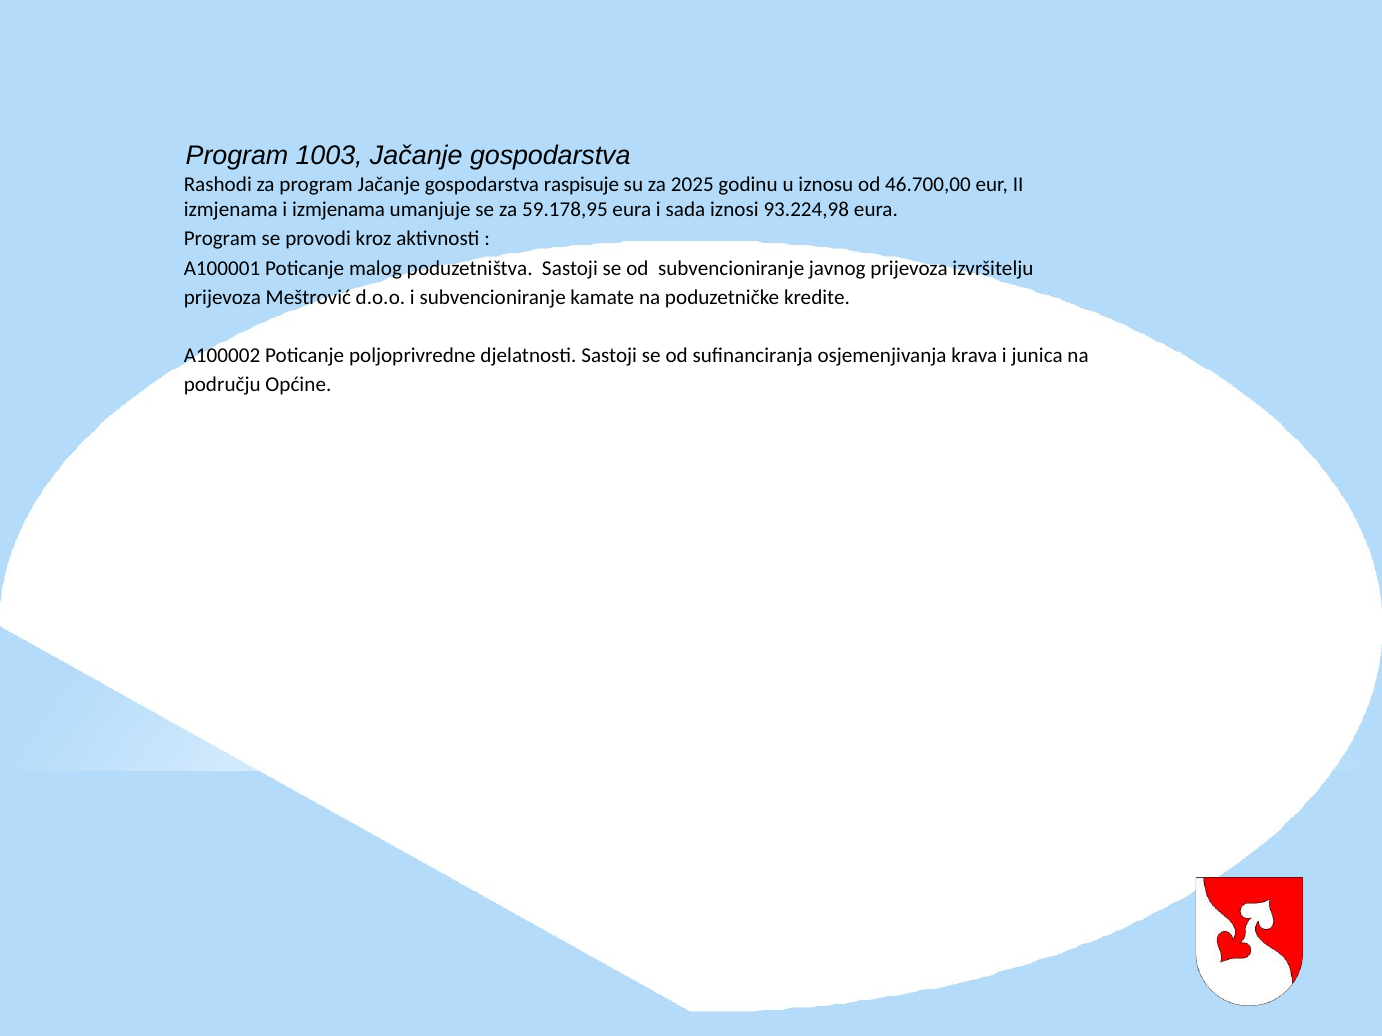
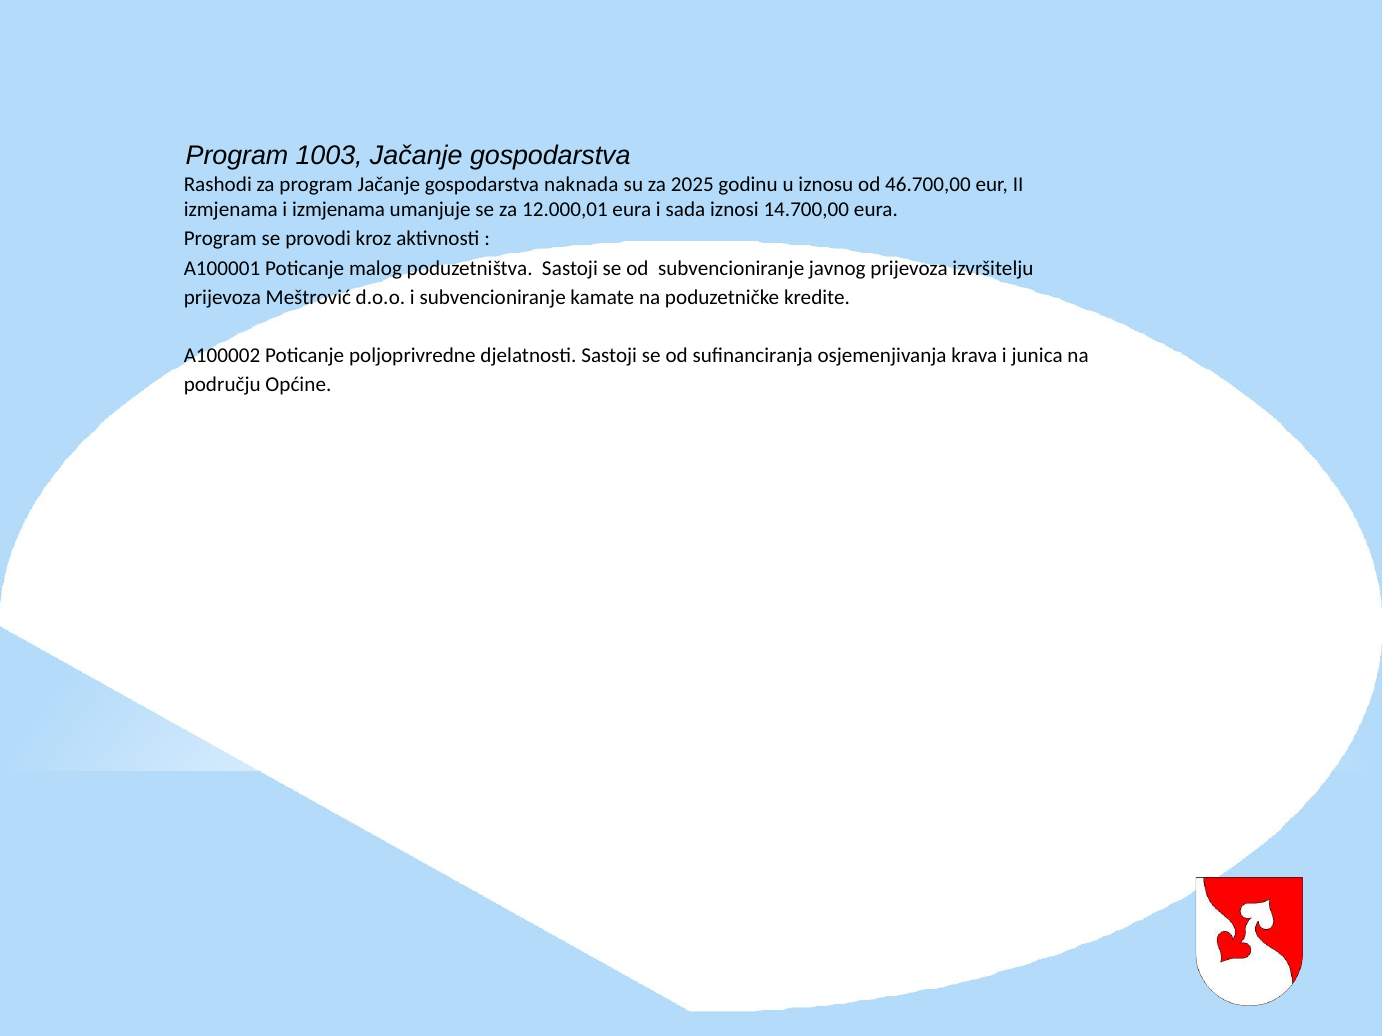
raspisuje: raspisuje -> naknada (581, 185)
59.178,95: 59.178,95 -> 12.000,01 (565, 210)
93.224,98: 93.224,98 -> 14.700,00 (806, 210)
